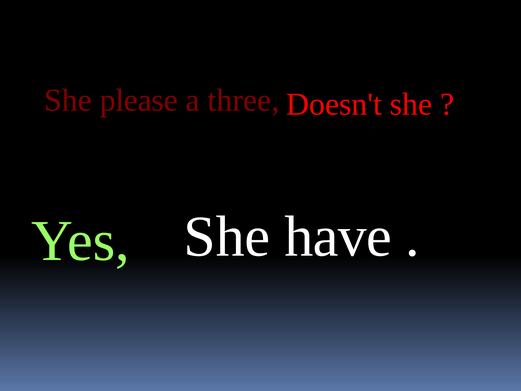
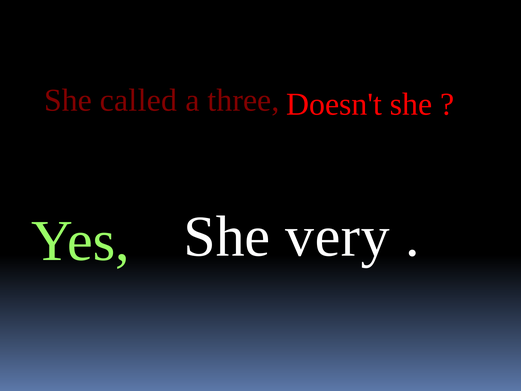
please: please -> called (138, 100)
have: have -> very (337, 237)
